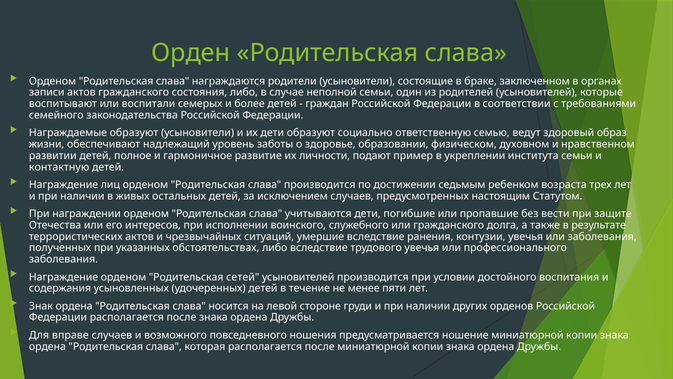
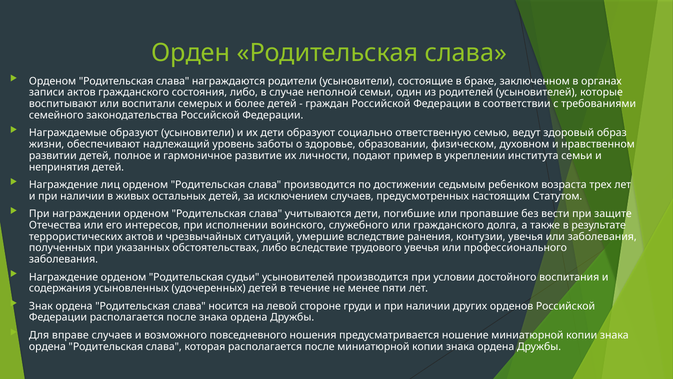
контактную: контактную -> непринятия (59, 167)
сетей: сетей -> судьи (243, 277)
